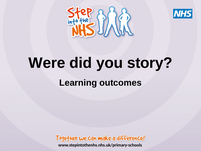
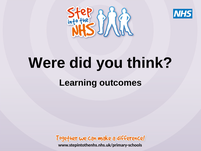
story: story -> think (150, 63)
